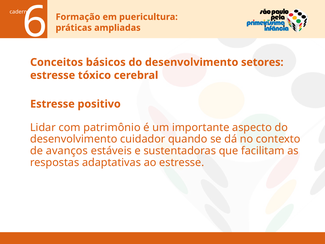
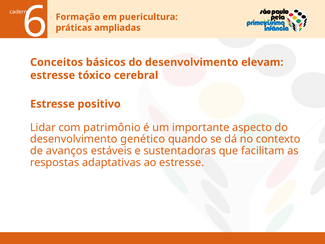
setores: setores -> elevam (262, 62)
cuidador: cuidador -> genético (143, 139)
